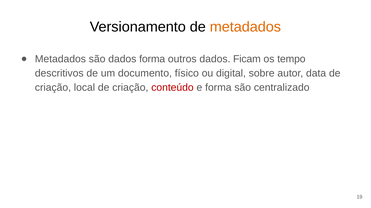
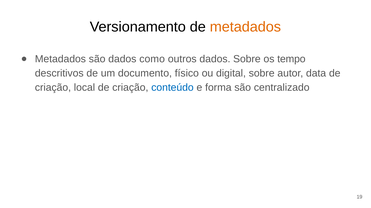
dados forma: forma -> como (152, 59)
dados Ficam: Ficam -> Sobre (247, 59)
conteúdo colour: red -> blue (172, 88)
